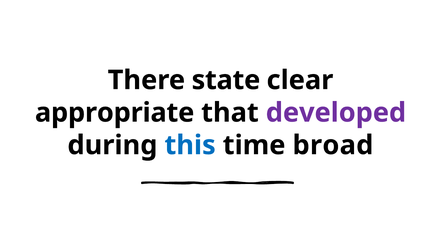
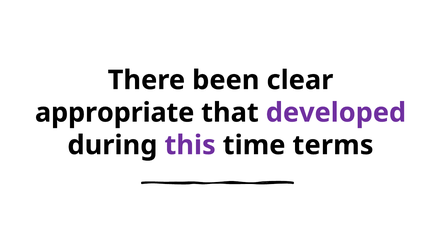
state: state -> been (226, 80)
this colour: blue -> purple (190, 146)
broad: broad -> terms (333, 146)
